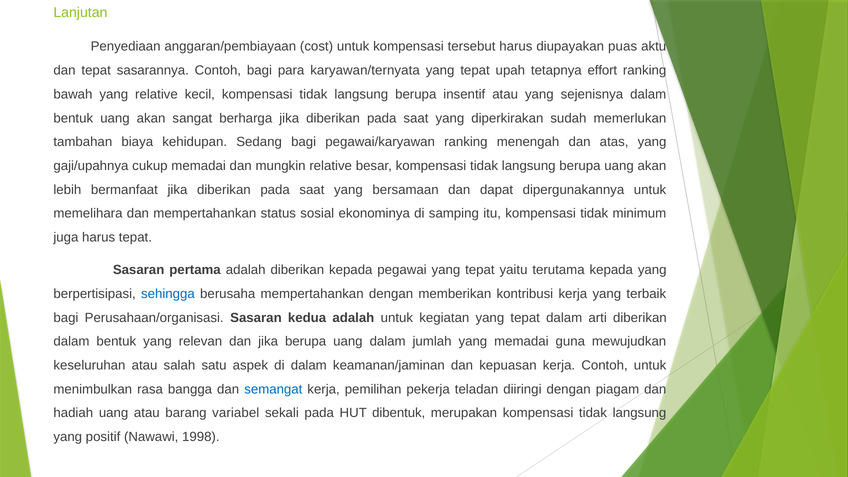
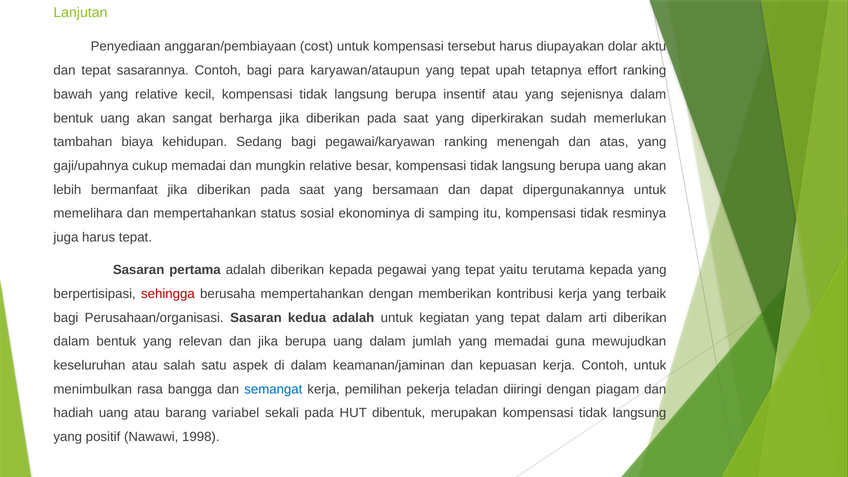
puas: puas -> dolar (623, 46)
karyawan/ternyata: karyawan/ternyata -> karyawan/ataupun (365, 70)
minimum: minimum -> resminya (639, 213)
sehingga colour: blue -> red (168, 294)
